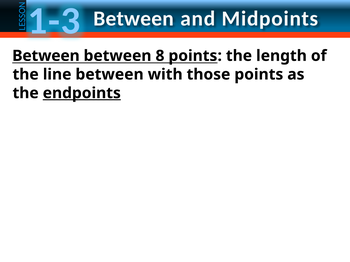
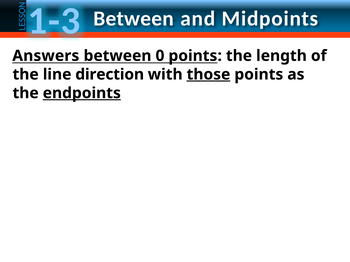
Between: Between -> Answers (46, 56)
8: 8 -> 0 (160, 56)
line between: between -> direction (110, 75)
those underline: none -> present (208, 75)
